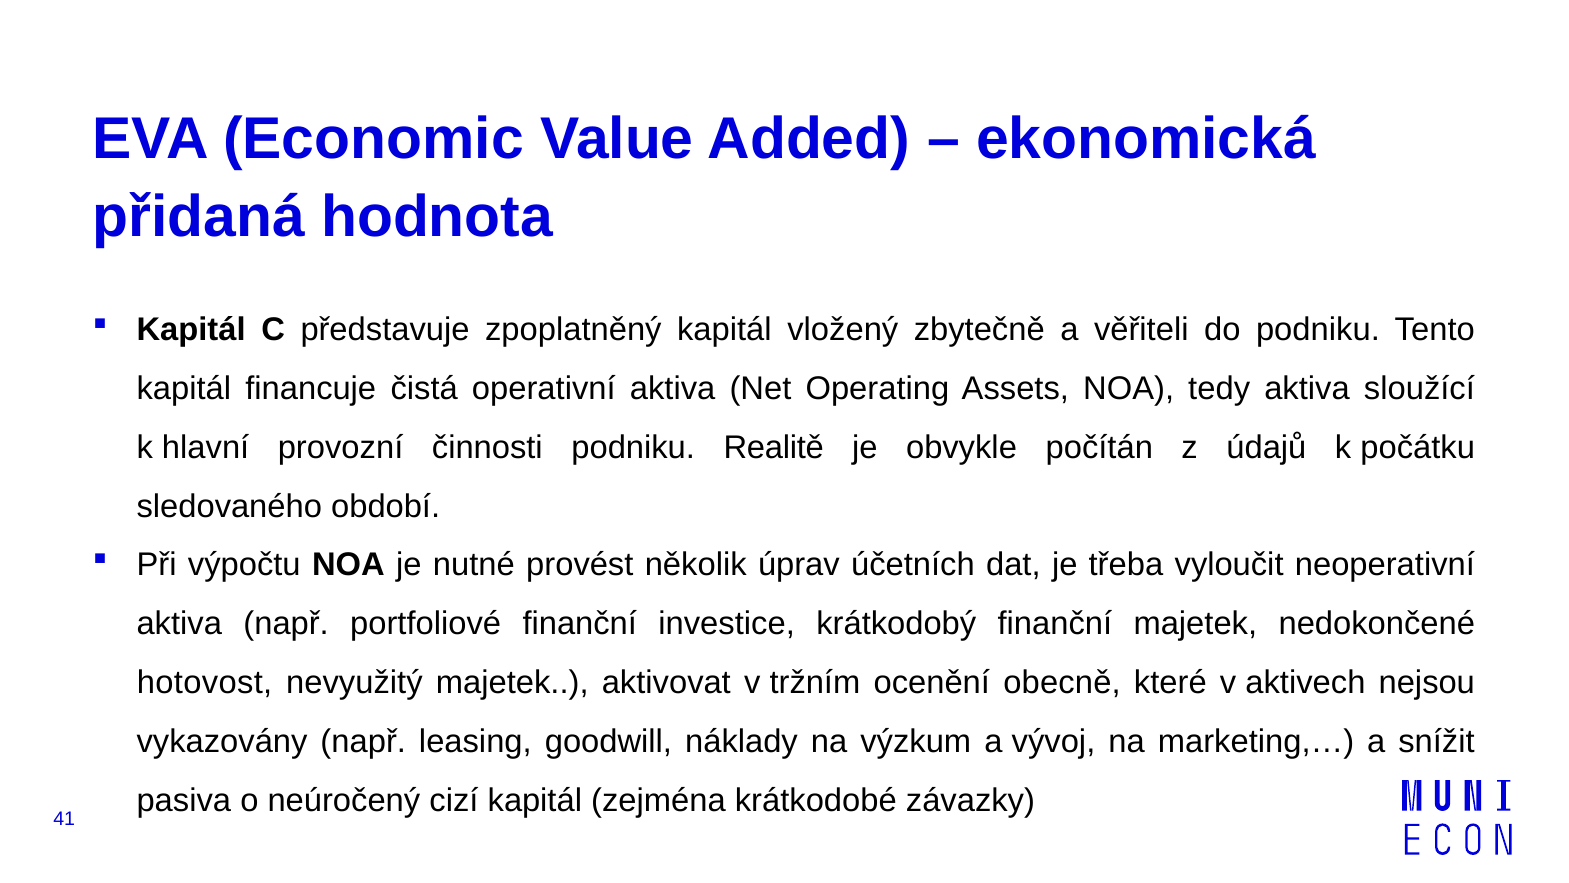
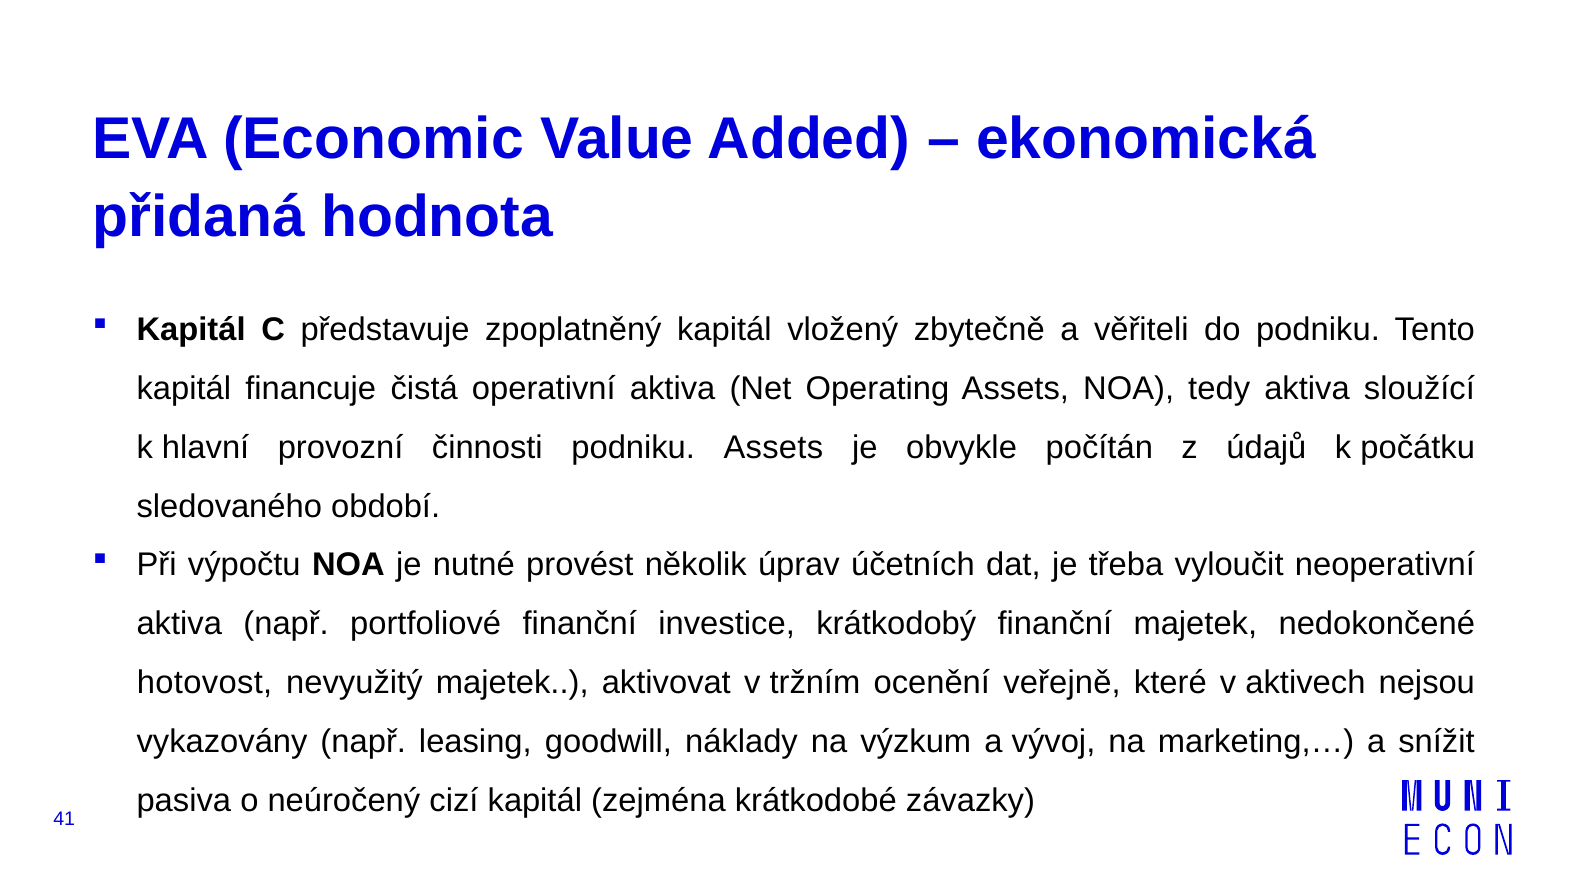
podniku Realitě: Realitě -> Assets (773, 447)
obecně: obecně -> veřejně (1062, 683)
